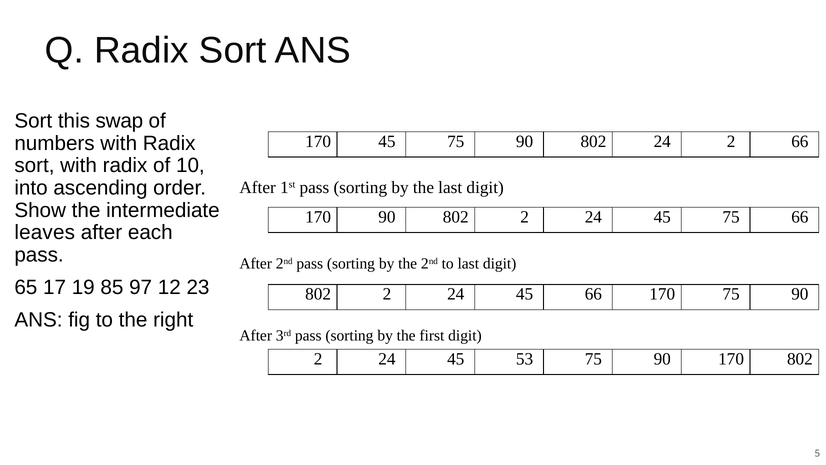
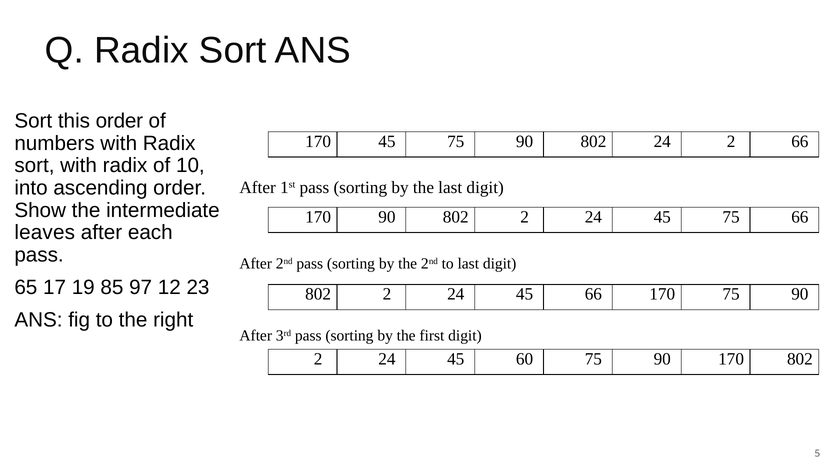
this swap: swap -> order (119, 121)
53: 53 -> 60 (525, 359)
